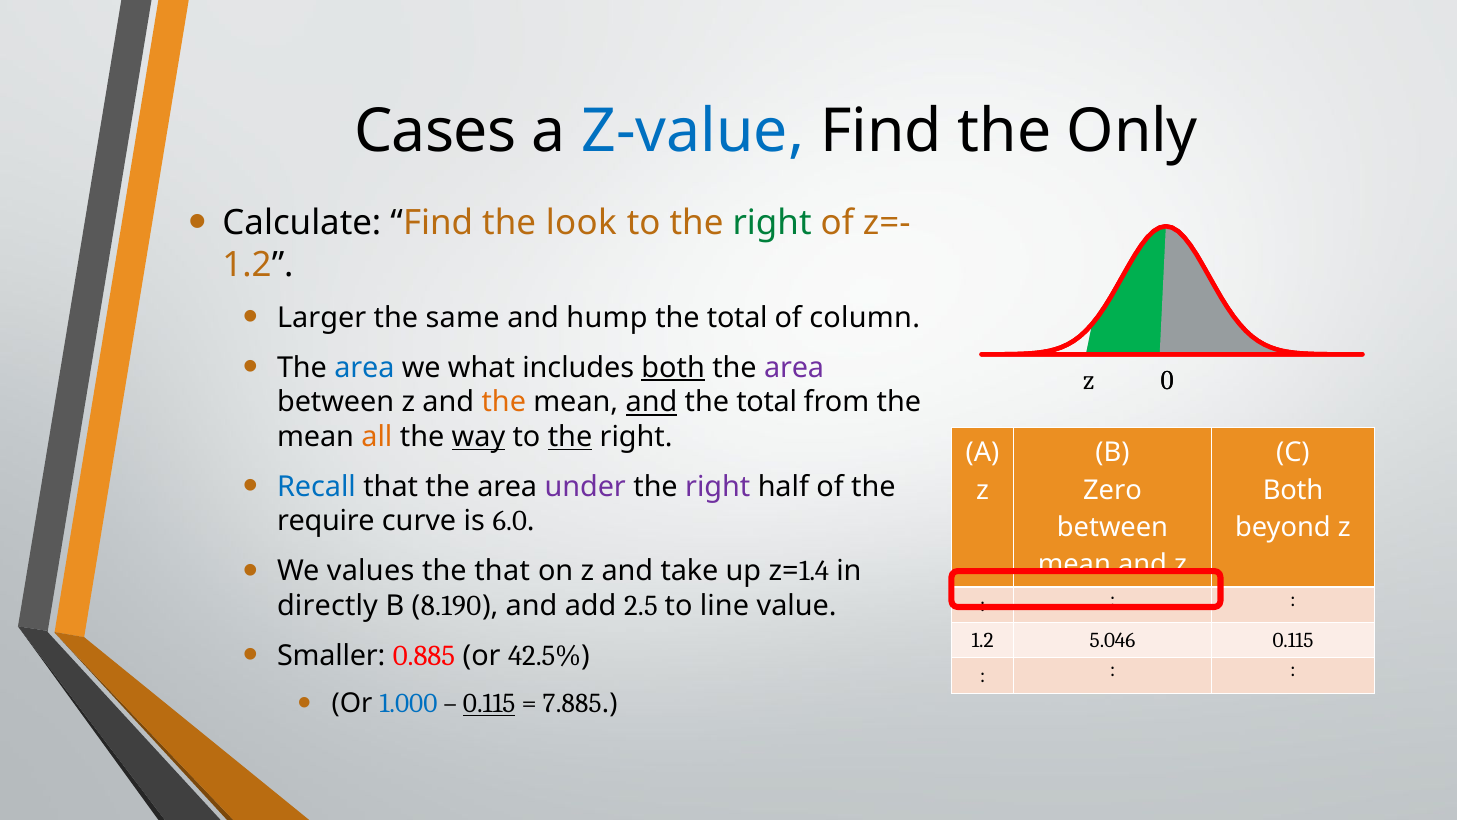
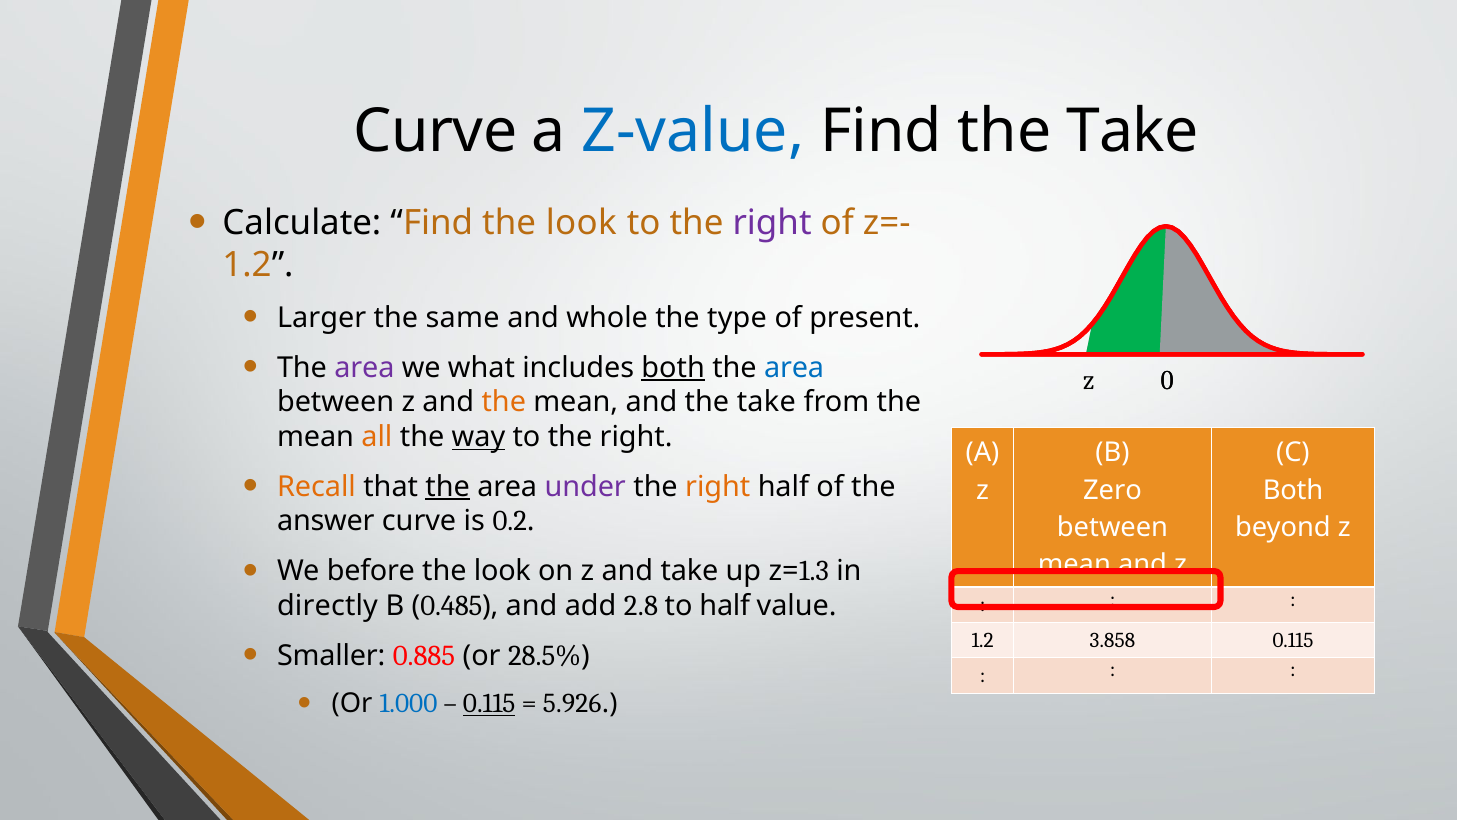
Cases: Cases -> Curve (435, 131)
Find the Only: Only -> Take (1133, 131)
right colour: green -> purple (772, 223)
hump: hump -> whole (607, 318)
total: total -> type (737, 318)
column: column -> present (865, 318)
area colour: blue -> purple (364, 368)
area colour: purple -> blue (794, 368)
and underline: present -> none (651, 402)
total: total -> take (766, 402)
the underline: present -> none (570, 437)
Recall colour: blue -> orange (317, 487)
the underline: none -> present (448, 487)
right colour: purple -> orange (718, 487)
require: require -> answer (326, 521)
6.0: 6.0 -> 0.2 (510, 521)
values: values -> before (371, 571)
that: that -> look (502, 571)
1.4: 1.4 -> 1.3 (814, 571)
8.190: 8.190 -> 0.485 (451, 606)
2.5: 2.5 -> 2.8 (641, 606)
to line: line -> half (725, 606)
5.046: 5.046 -> 3.858 (1112, 640)
42.5%: 42.5% -> 28.5% (544, 655)
7.885: 7.885 -> 5.926 (572, 704)
